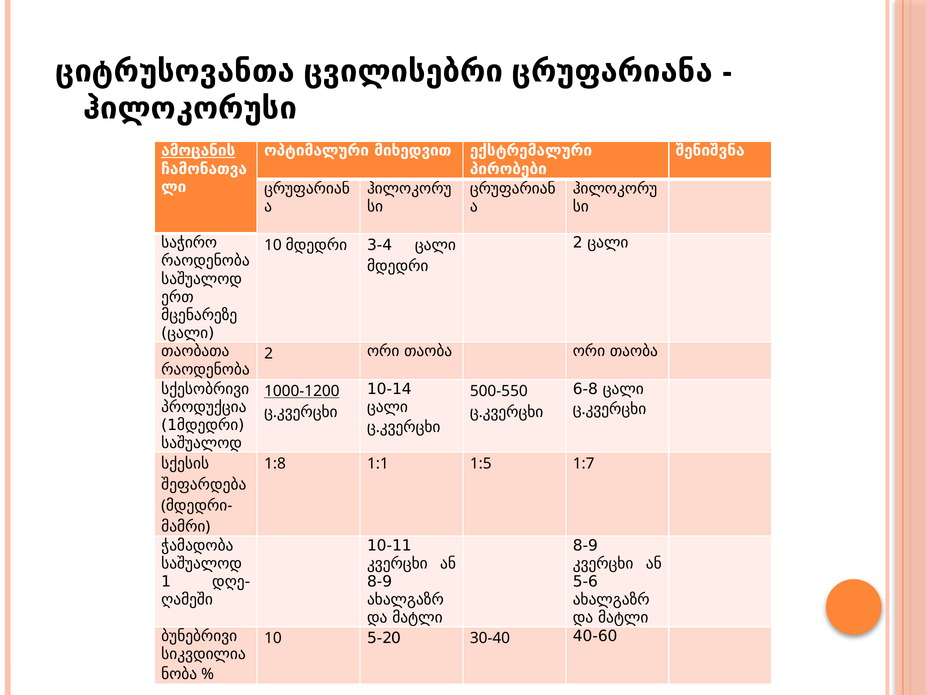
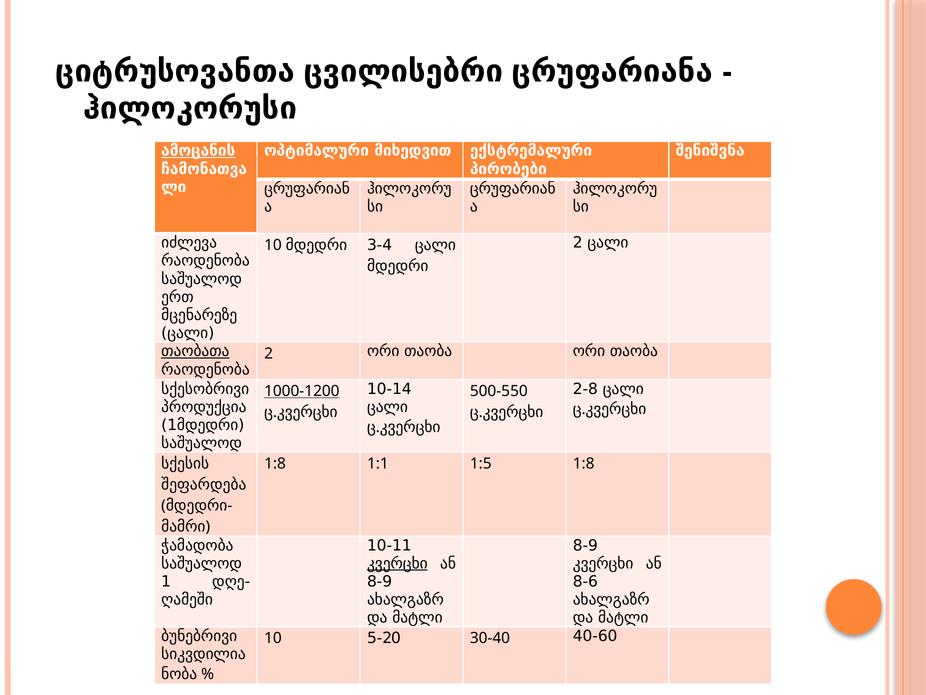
საჭირო: საჭირო -> იძლევა (189, 243)
თაობათა underline: none -> present (195, 351)
6-8: 6-8 -> 2-8 (585, 389)
1:5 1:7: 1:7 -> 1:8 (584, 463)
კვერცხი underline: none -> present (397, 563)
5-6: 5-6 -> 8-6 (585, 581)
